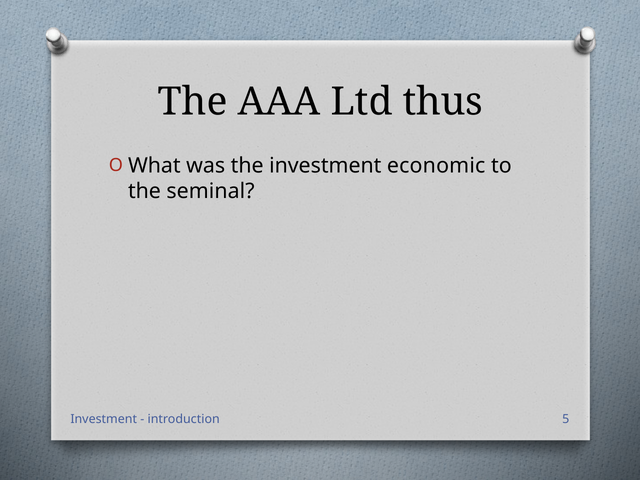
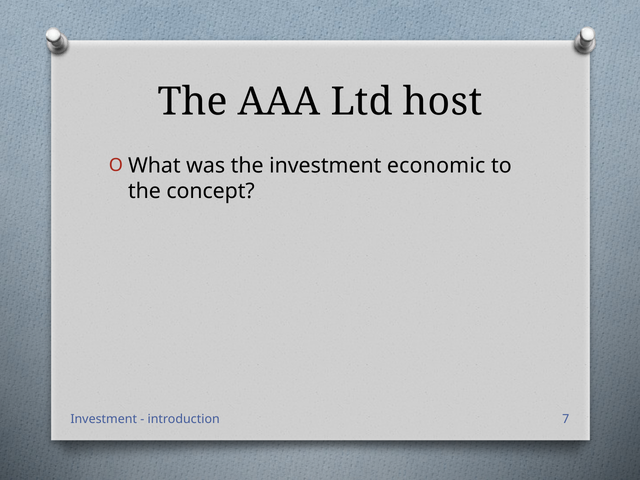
thus: thus -> host (443, 102)
seminal: seminal -> concept (211, 191)
5: 5 -> 7 (566, 419)
